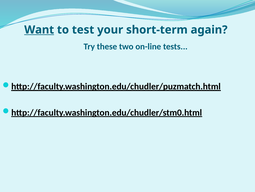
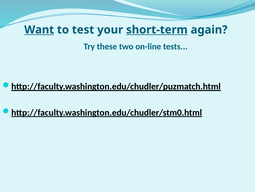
short-term underline: none -> present (157, 30)
